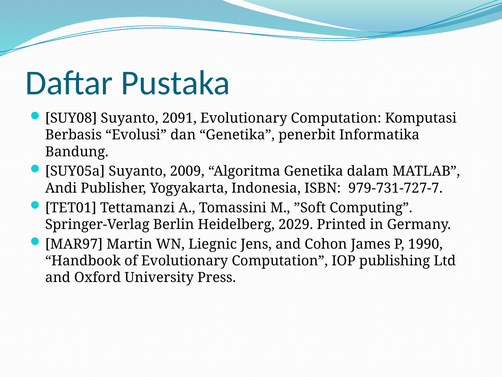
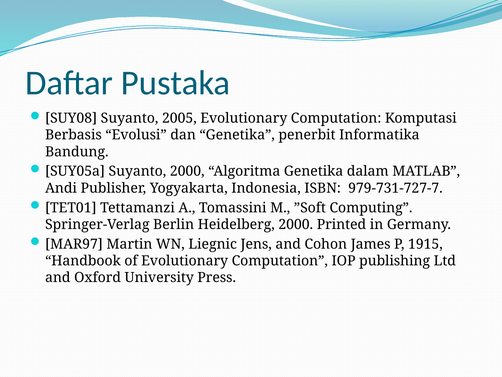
2091: 2091 -> 2005 (179, 118)
Suyanto 2009: 2009 -> 2000 (187, 171)
Heidelberg 2029: 2029 -> 2000 (296, 224)
1990: 1990 -> 1915 (425, 244)
